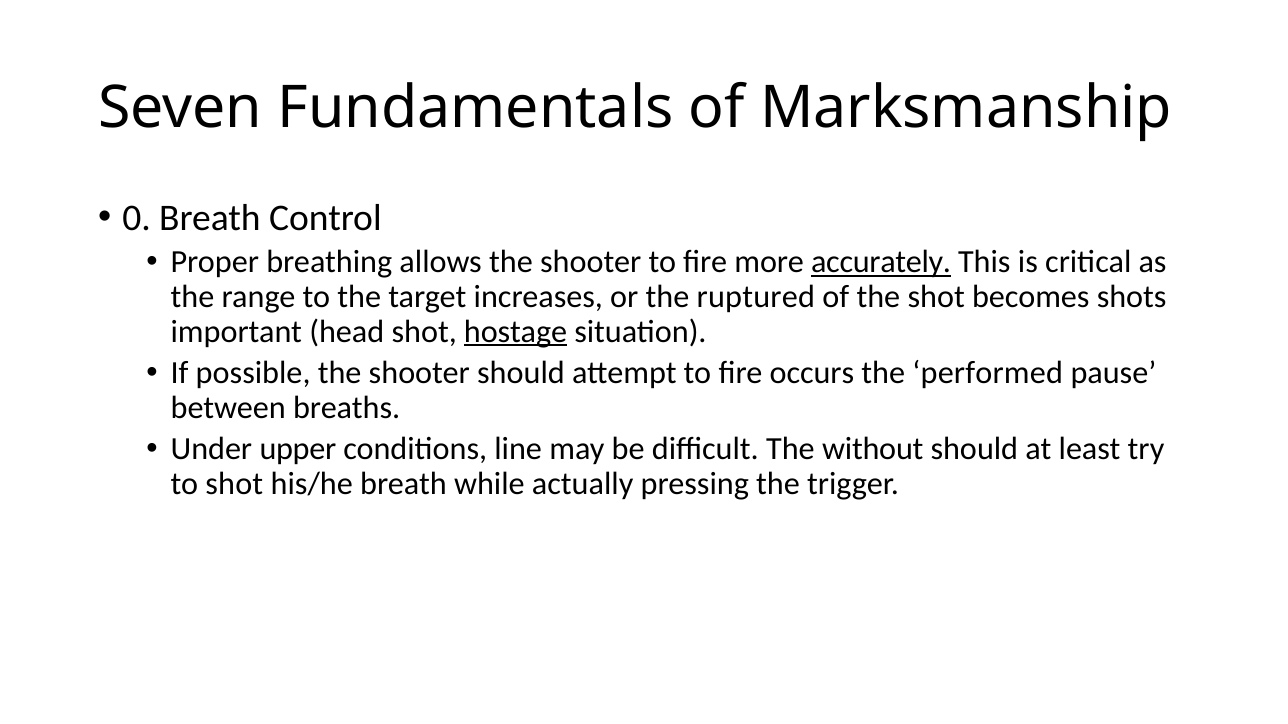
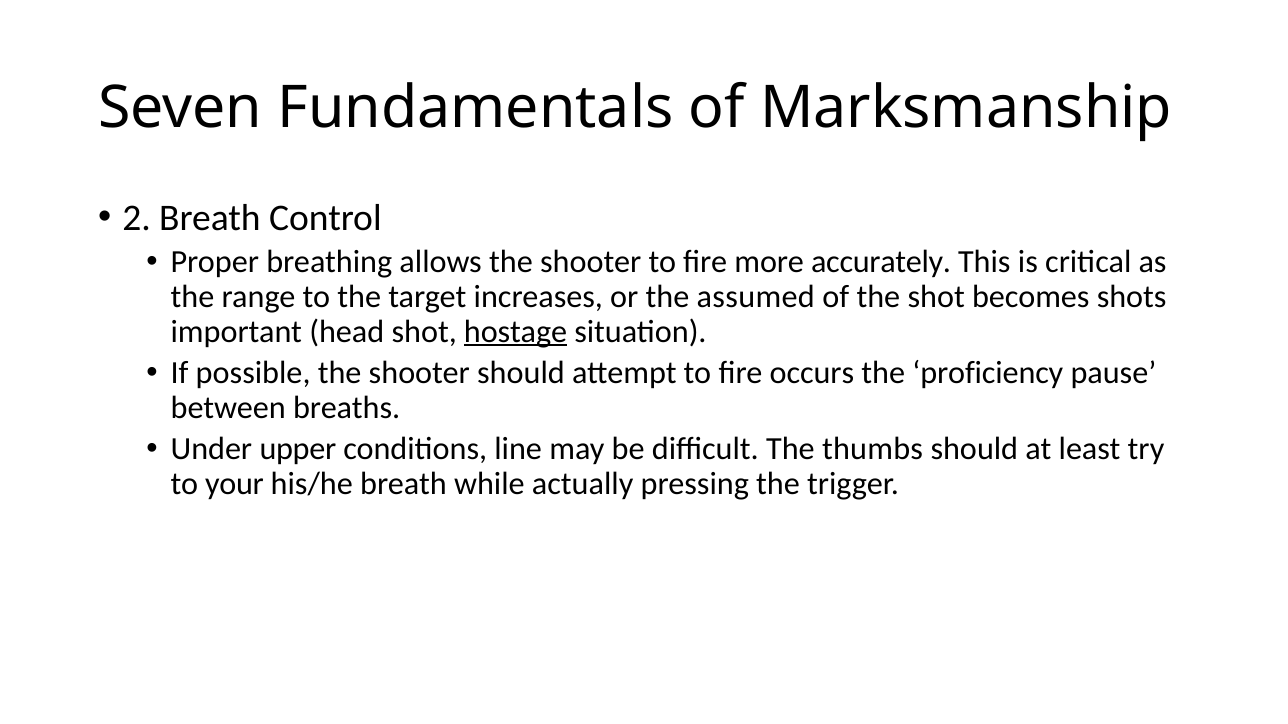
0: 0 -> 2 (137, 218)
accurately underline: present -> none (881, 262)
ruptured: ruptured -> assumed (756, 297)
performed: performed -> proficiency (988, 373)
without: without -> thumbs (873, 449)
to shot: shot -> your (235, 484)
